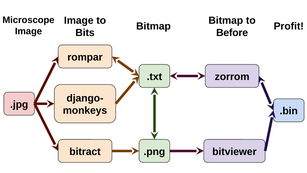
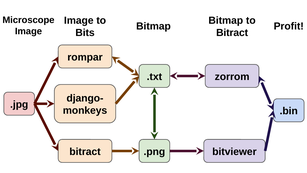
Before: Before -> Bitract (232, 33)
